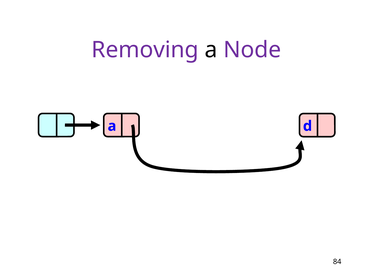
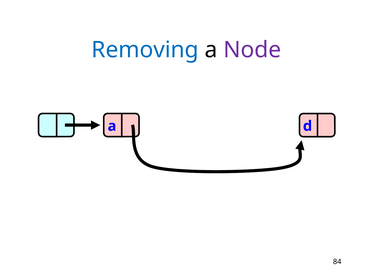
Removing colour: purple -> blue (145, 50)
